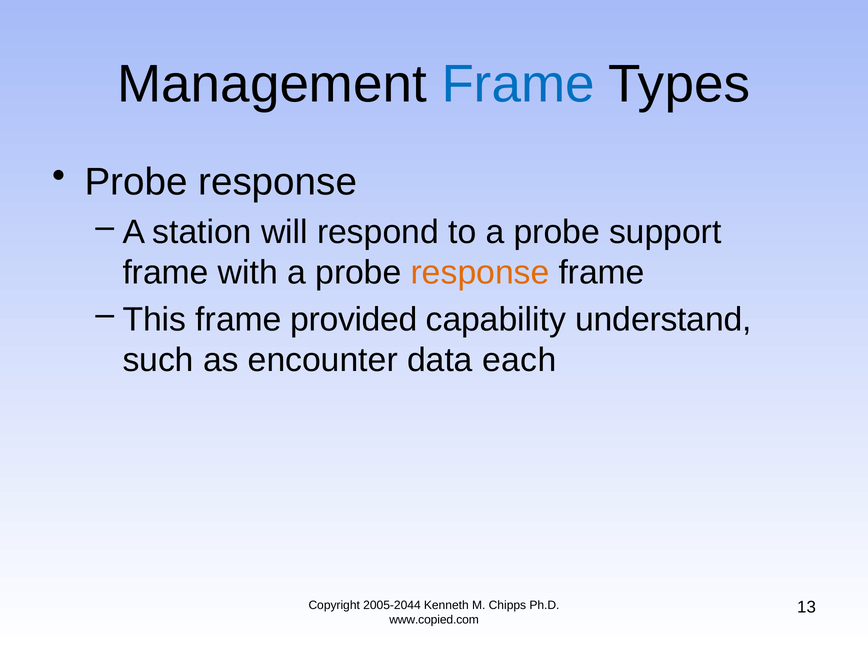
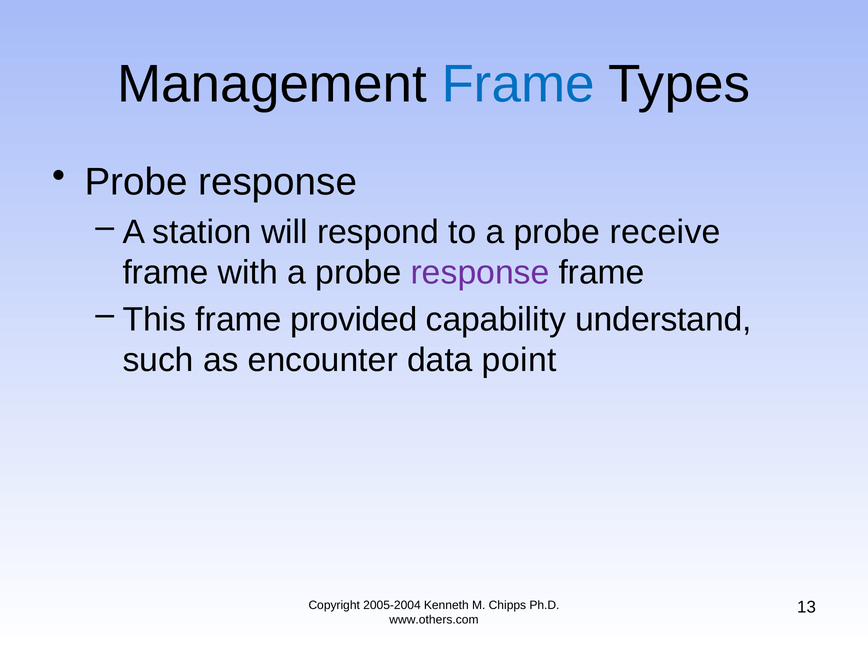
support: support -> receive (665, 232)
response colour: orange -> purple (480, 272)
each: each -> point (519, 360)
2005-2044: 2005-2044 -> 2005-2004 (392, 605)
www.copied.com: www.copied.com -> www.others.com (434, 620)
